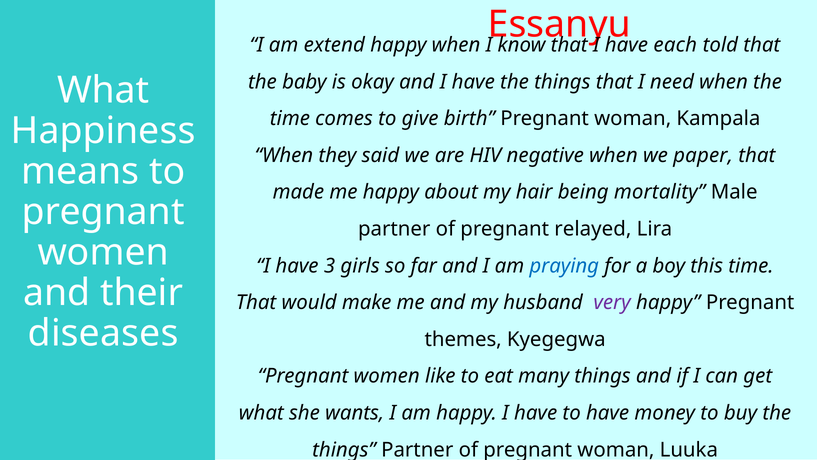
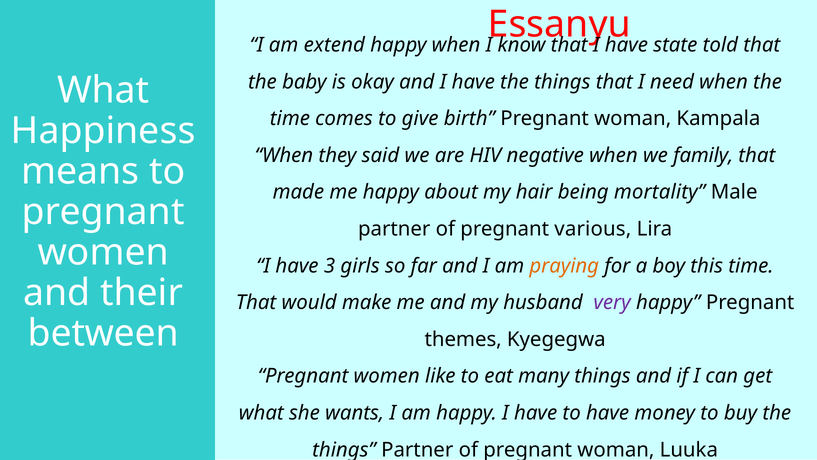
each: each -> state (675, 45)
paper: paper -> family (703, 155)
relayed: relayed -> various (593, 229)
praying colour: blue -> orange (564, 266)
diseases: diseases -> between (103, 333)
